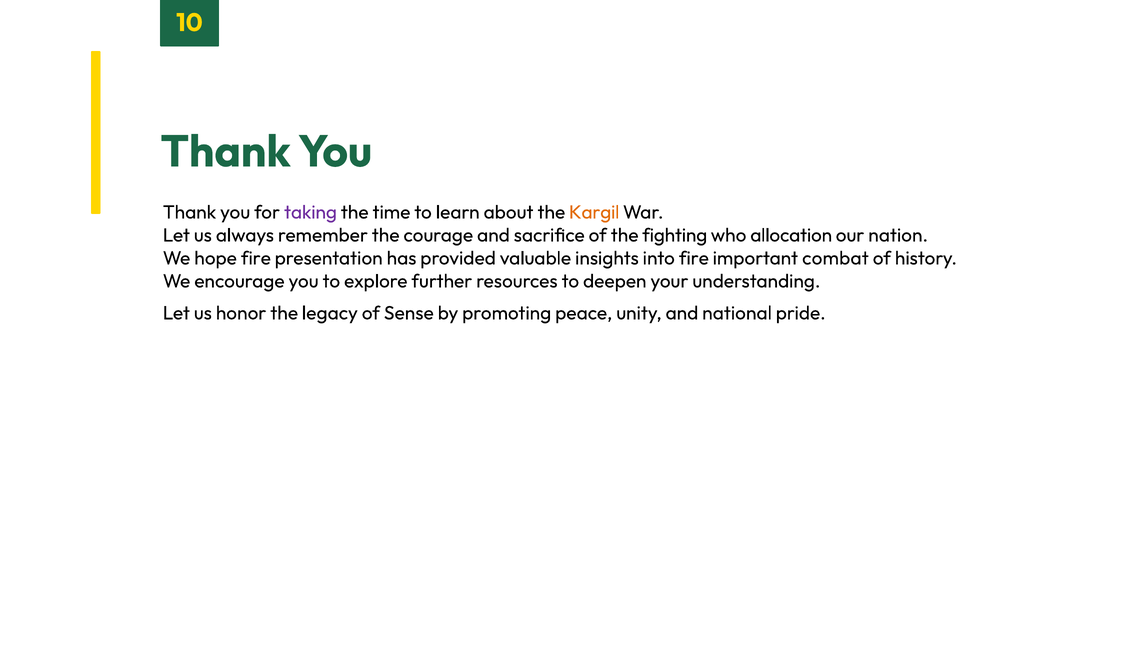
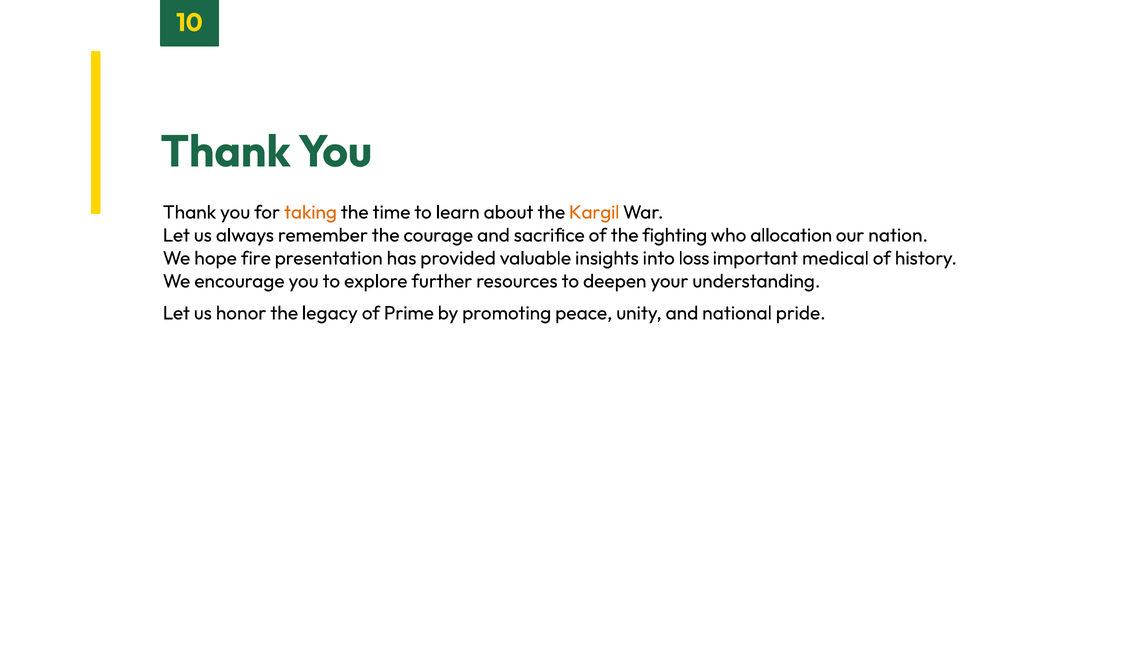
taking colour: purple -> orange (310, 212)
into fire: fire -> loss (694, 258)
combat: combat -> medical (836, 258)
Sense: Sense -> Prime (409, 313)
